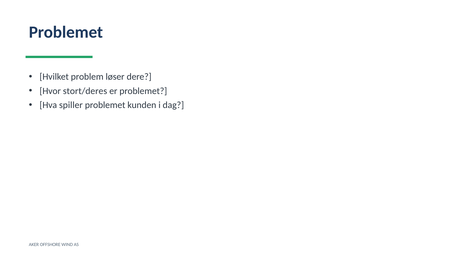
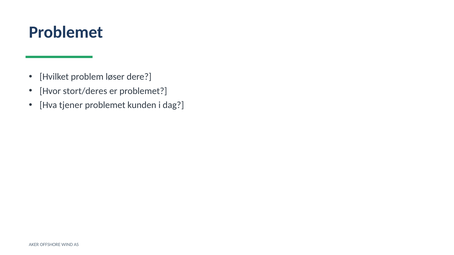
spiller: spiller -> tjener (71, 105)
